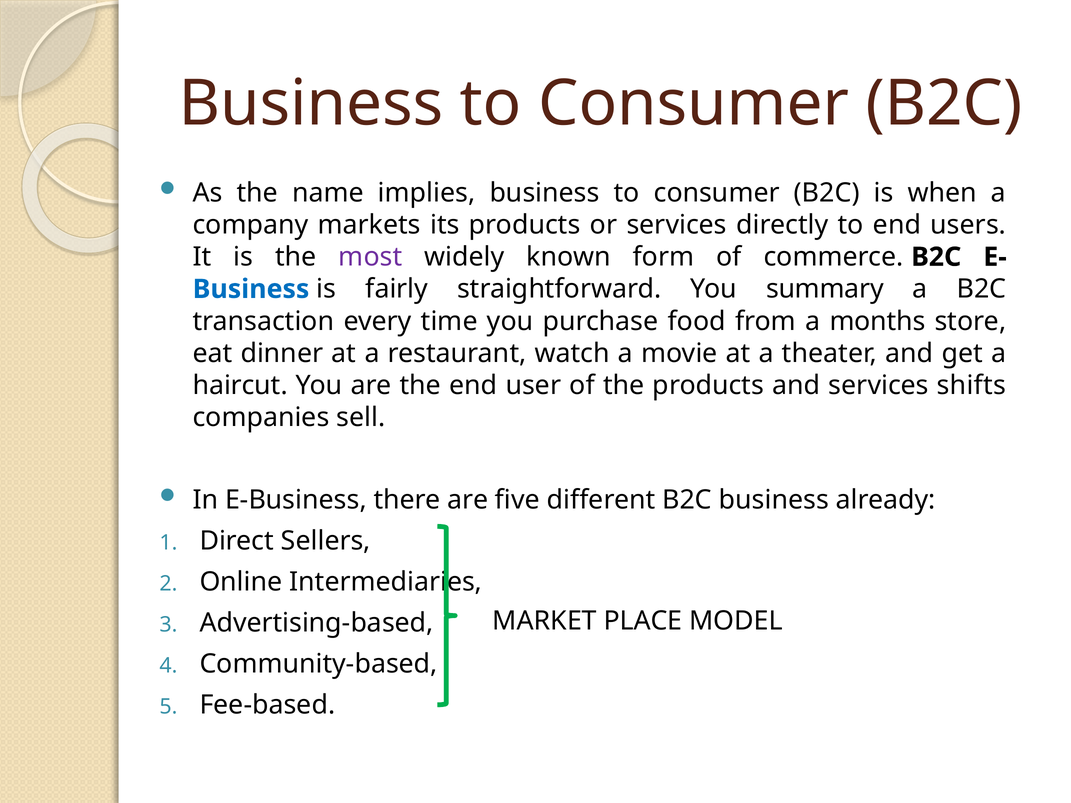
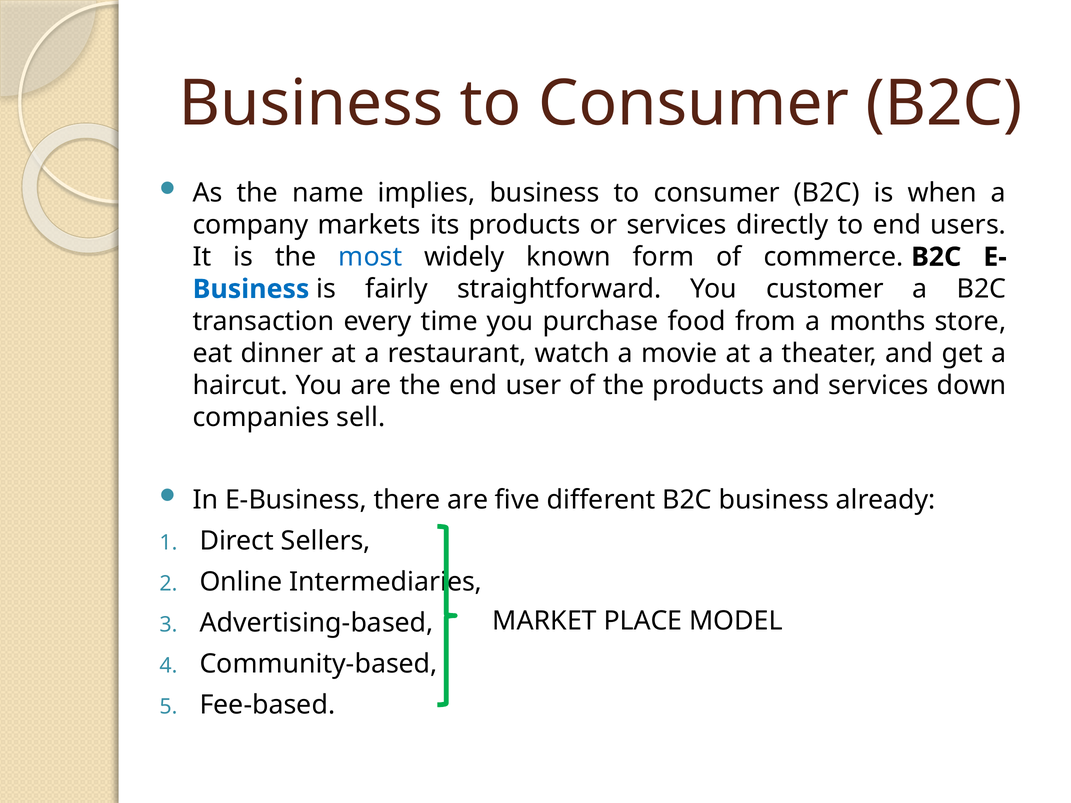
most colour: purple -> blue (370, 257)
summary: summary -> customer (825, 289)
shifts: shifts -> down (972, 386)
